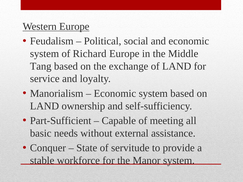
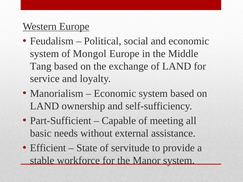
Richard: Richard -> Mongol (90, 54)
Conquer: Conquer -> Efficient (48, 148)
